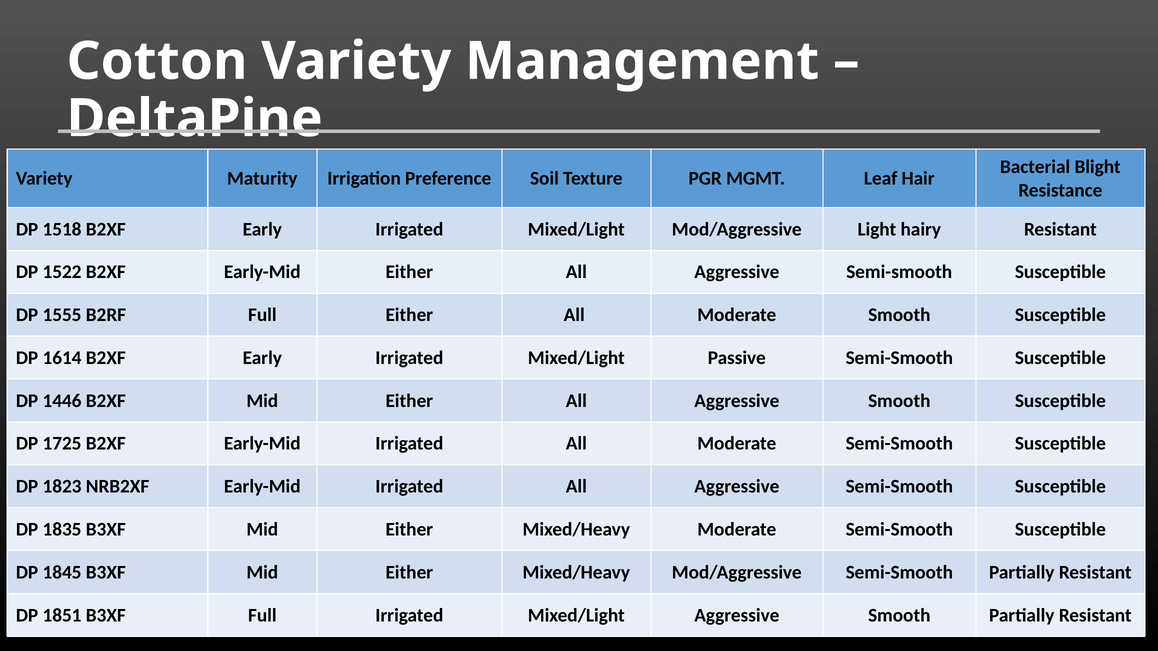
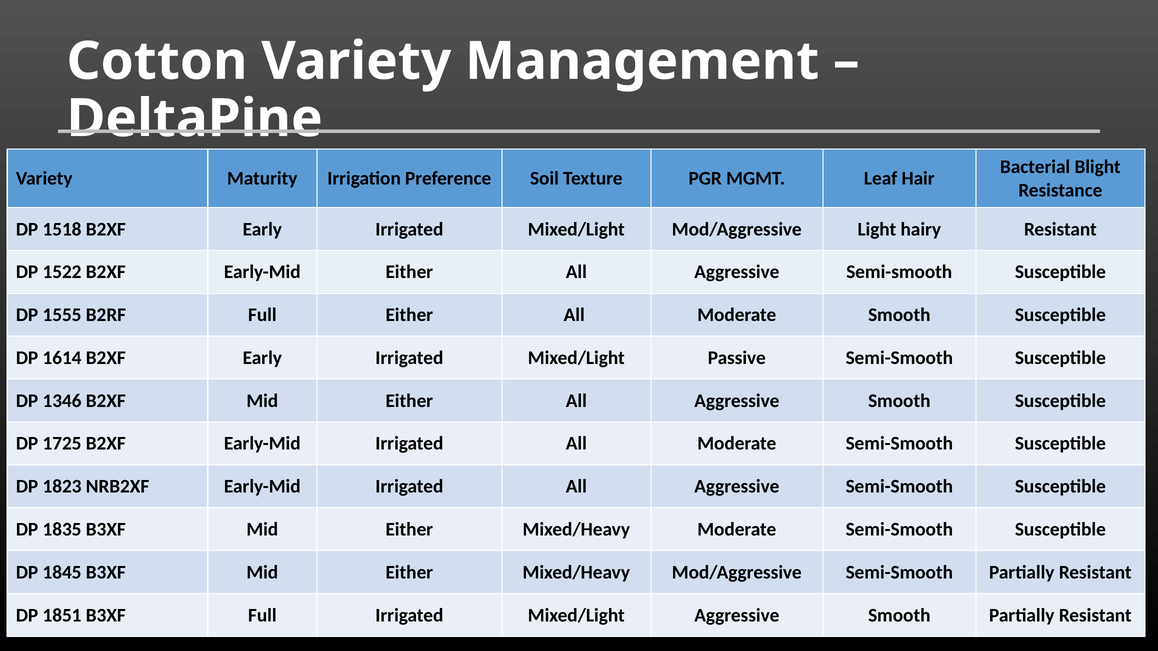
1446: 1446 -> 1346 (62, 401)
